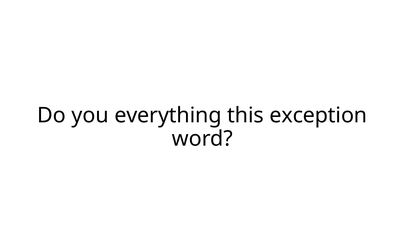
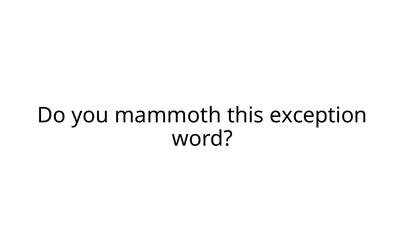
everything: everything -> mammoth (168, 115)
